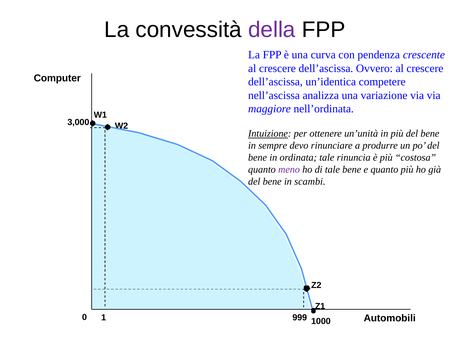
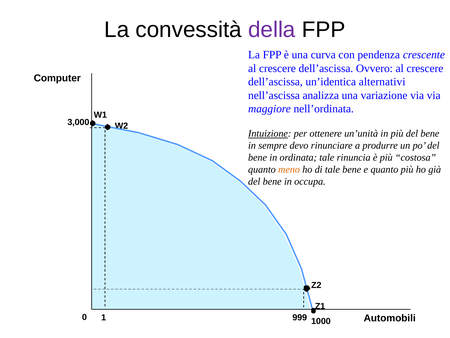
competere: competere -> alternativi (382, 82)
meno colour: purple -> orange (289, 169)
scambi: scambi -> occupa (310, 181)
